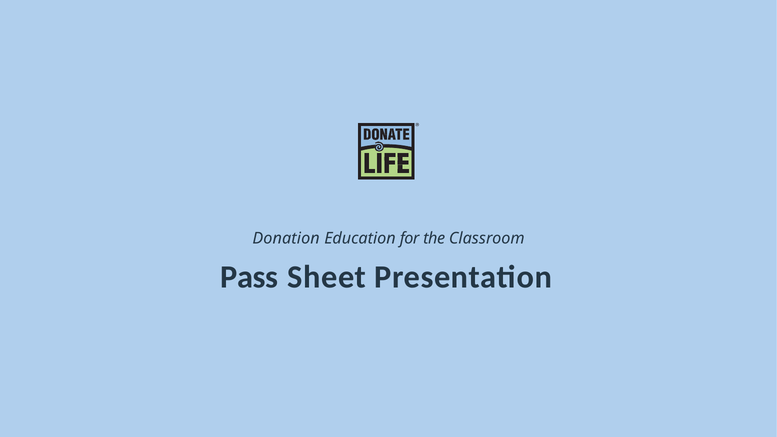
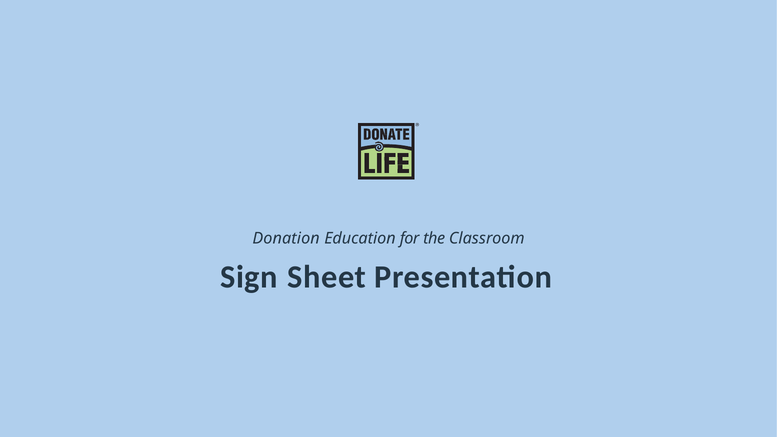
Pass: Pass -> Sign (249, 277)
